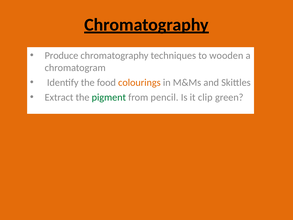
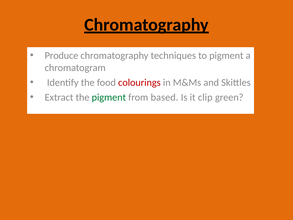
to wooden: wooden -> pigment (226, 55)
colourings colour: orange -> red (139, 82)
pencil: pencil -> based (165, 97)
